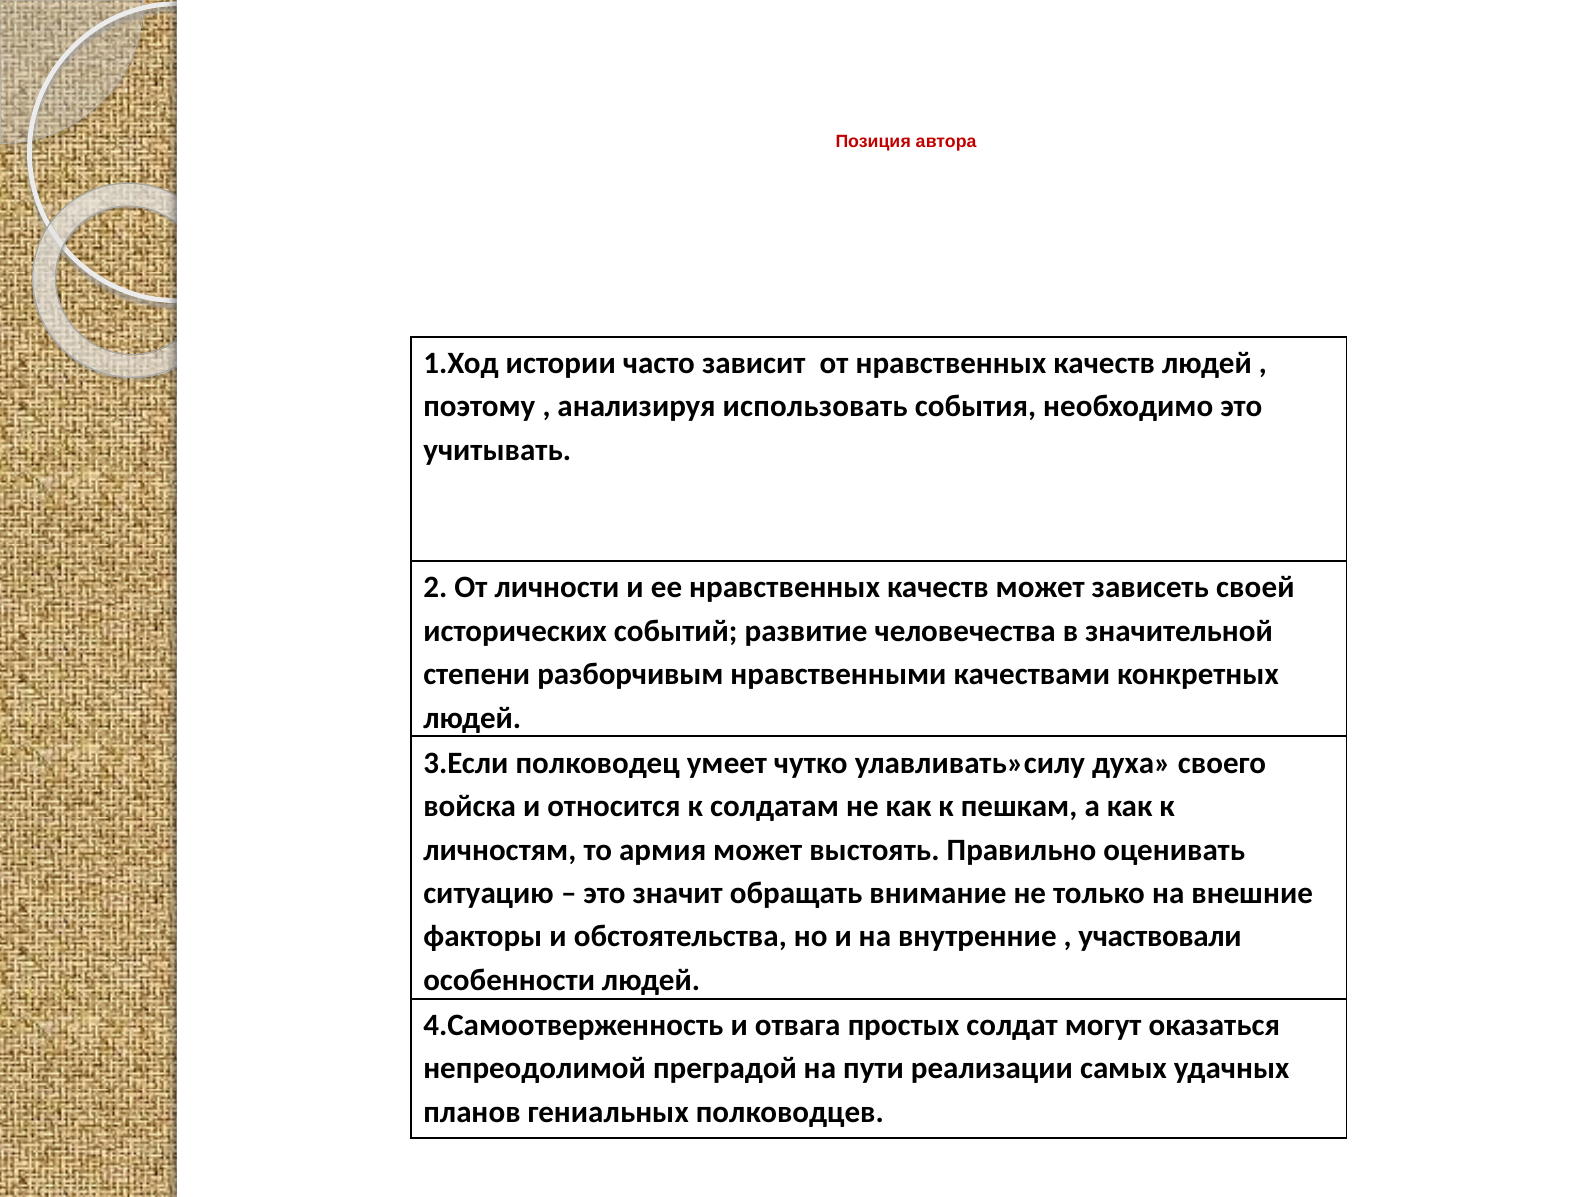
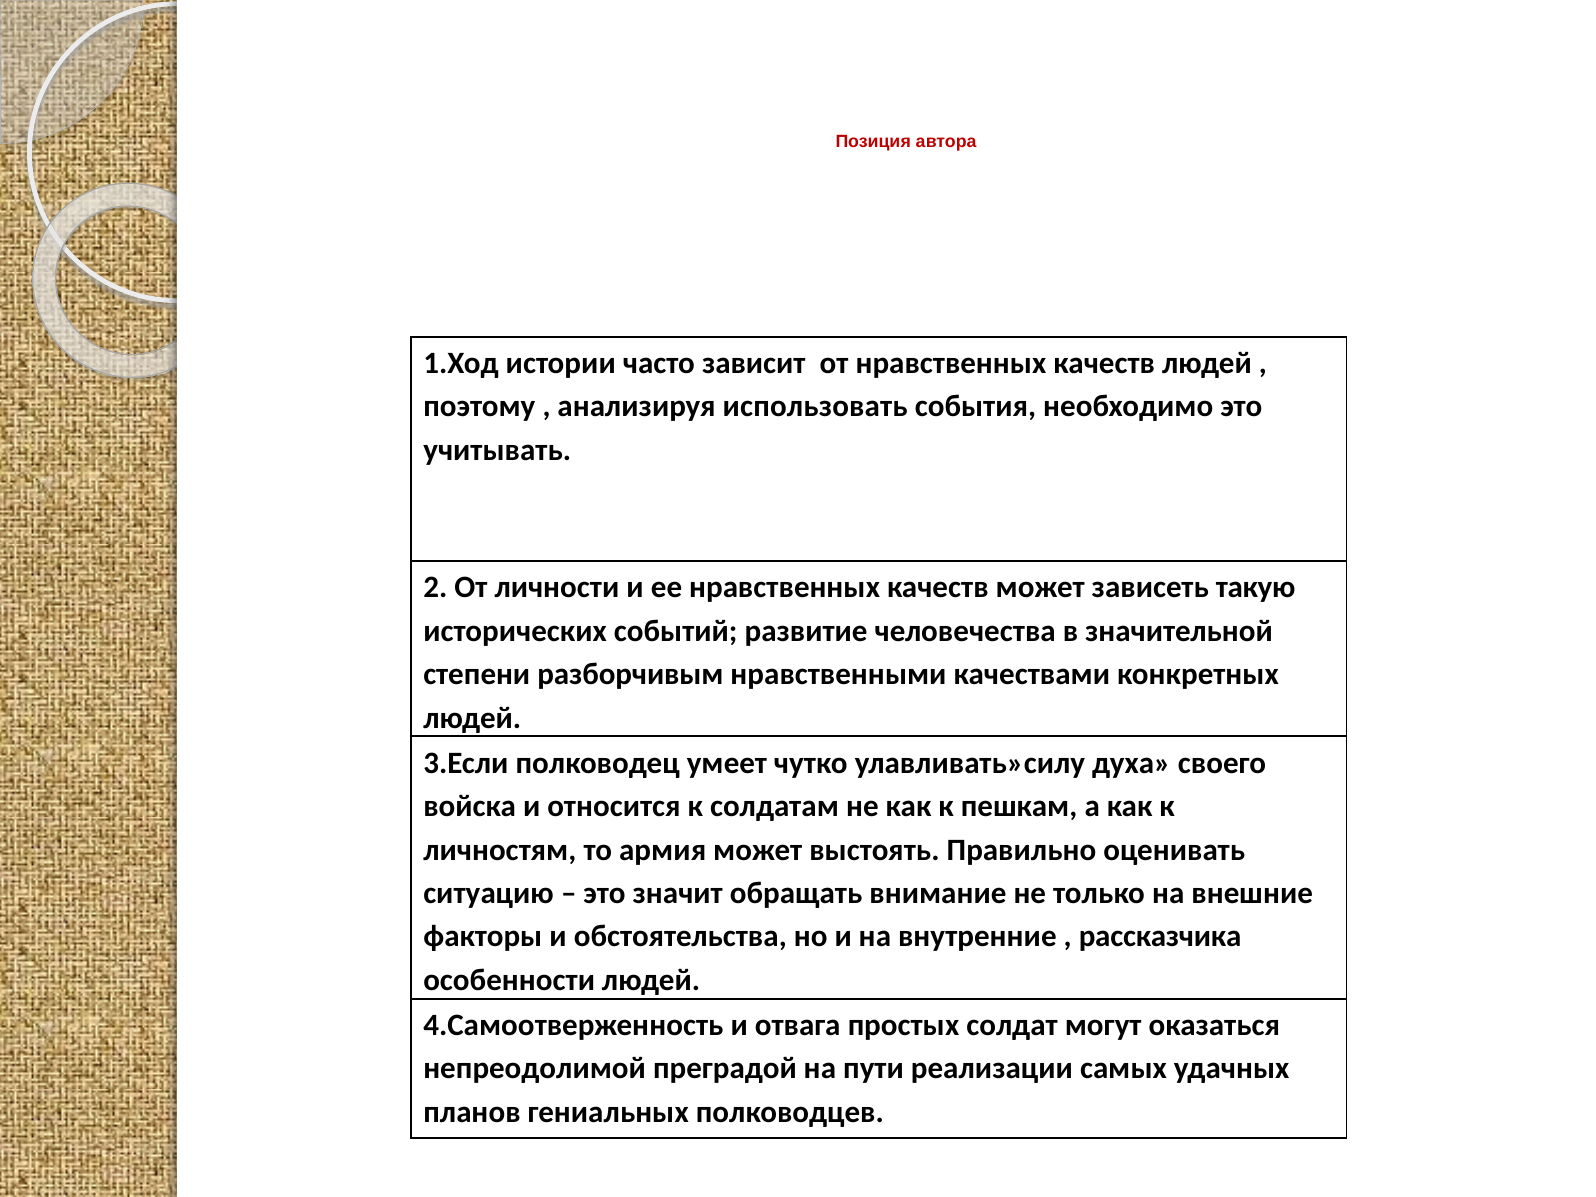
своей: своей -> такую (1256, 588)
участвовали: участвовали -> рассказчика (1160, 937)
